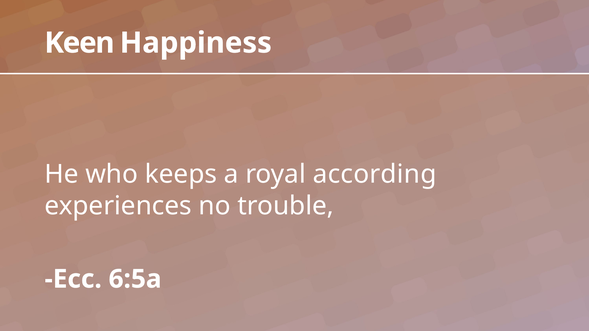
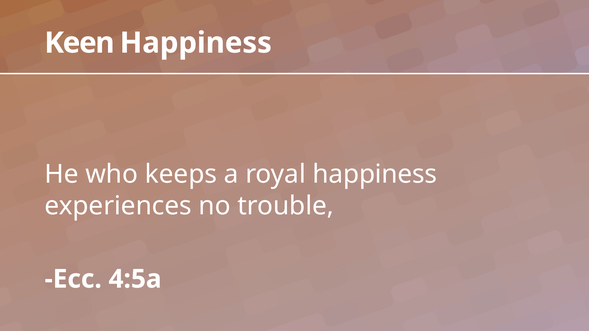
royal according: according -> happiness (375, 174)
6:5a: 6:5a -> 4:5a (135, 279)
